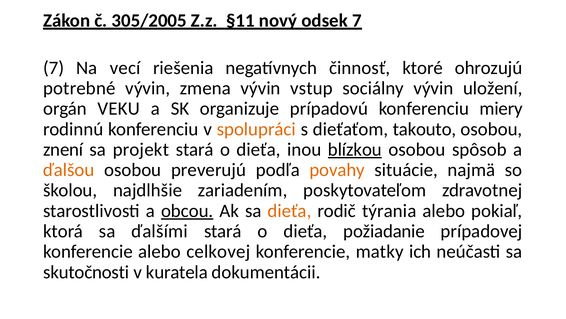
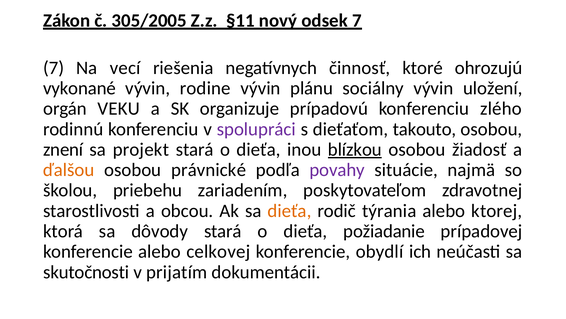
potrebné: potrebné -> vykonané (79, 88)
zmena: zmena -> rodine (205, 88)
vstup: vstup -> plánu (312, 88)
miery: miery -> zlého (501, 108)
spolupráci colour: orange -> purple (256, 129)
spôsob: spôsob -> žiadosť (479, 149)
preverujú: preverujú -> právnické (209, 170)
povahy colour: orange -> purple (337, 170)
najdlhšie: najdlhšie -> priebehu (148, 190)
obcou underline: present -> none (187, 210)
pokiaľ: pokiaľ -> ktorej (497, 210)
ďalšími: ďalšími -> dôvody (160, 231)
matky: matky -> obydlí (380, 251)
kuratela: kuratela -> prijatím (177, 272)
